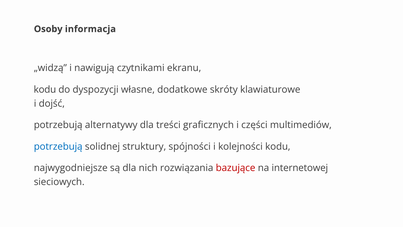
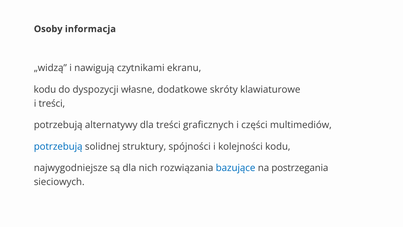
i dojść: dojść -> treści (52, 103)
bazujące colour: red -> blue (236, 168)
internetowej: internetowej -> postrzegania (300, 168)
